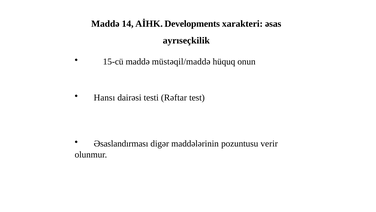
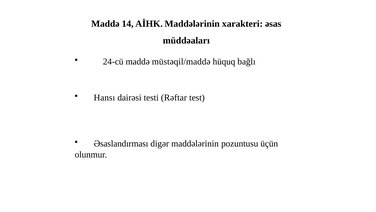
AİHK Developments: Developments -> Maddələrinin (192, 24)
ayrıseçkilik: ayrıseçkilik -> müddəaları (186, 41)
15-cü: 15-cü -> 24-cü (113, 61)
onun: onun -> bağlı (246, 61)
verir: verir -> üçün (269, 143)
